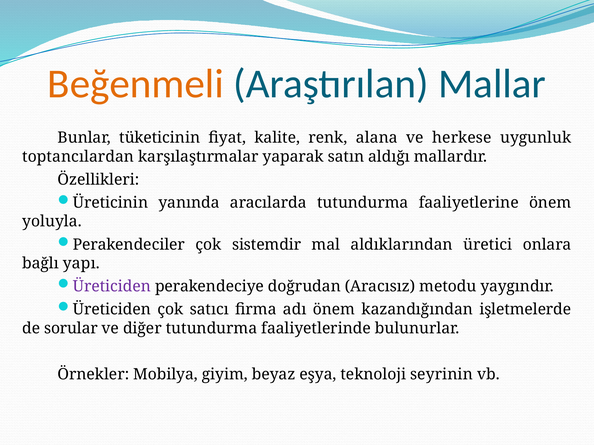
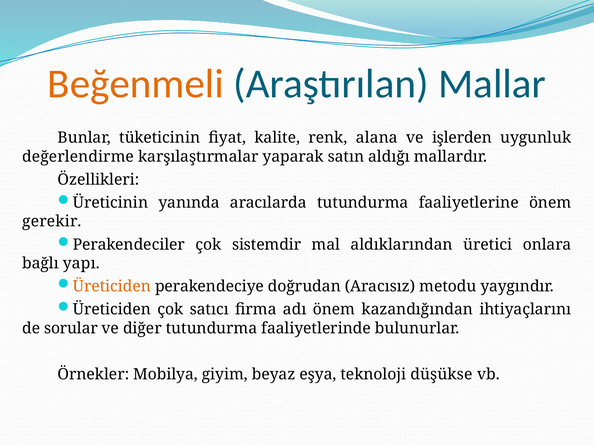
herkese: herkese -> işlerden (462, 138)
toptancılardan: toptancılardan -> değerlendirme (78, 157)
yoluyla: yoluyla -> gerekir (52, 222)
Üreticiden colour: purple -> orange (112, 287)
işletmelerde: işletmelerde -> ihtiyaçlarını (525, 310)
seyrinin: seyrinin -> düşükse (441, 375)
